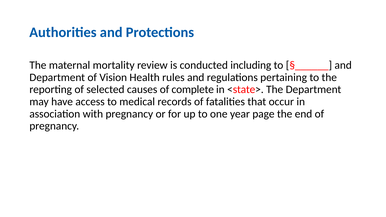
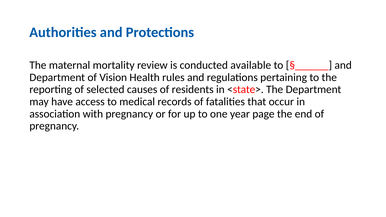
including: including -> available (251, 65)
complete: complete -> residents (193, 90)
